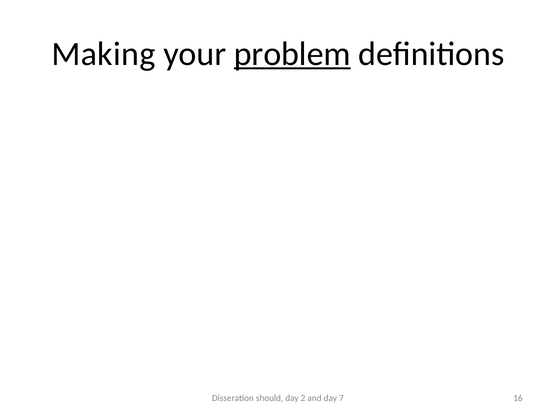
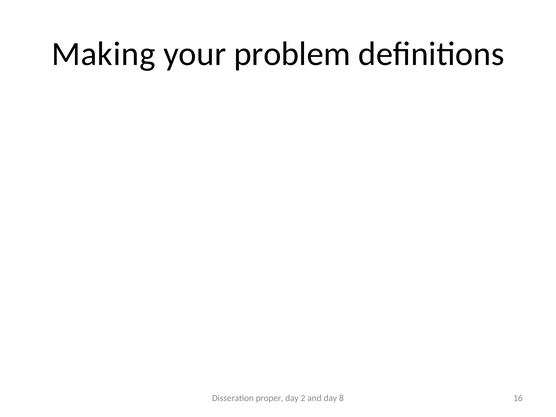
problem underline: present -> none (292, 54)
should: should -> proper (270, 398)
7: 7 -> 8 (341, 398)
